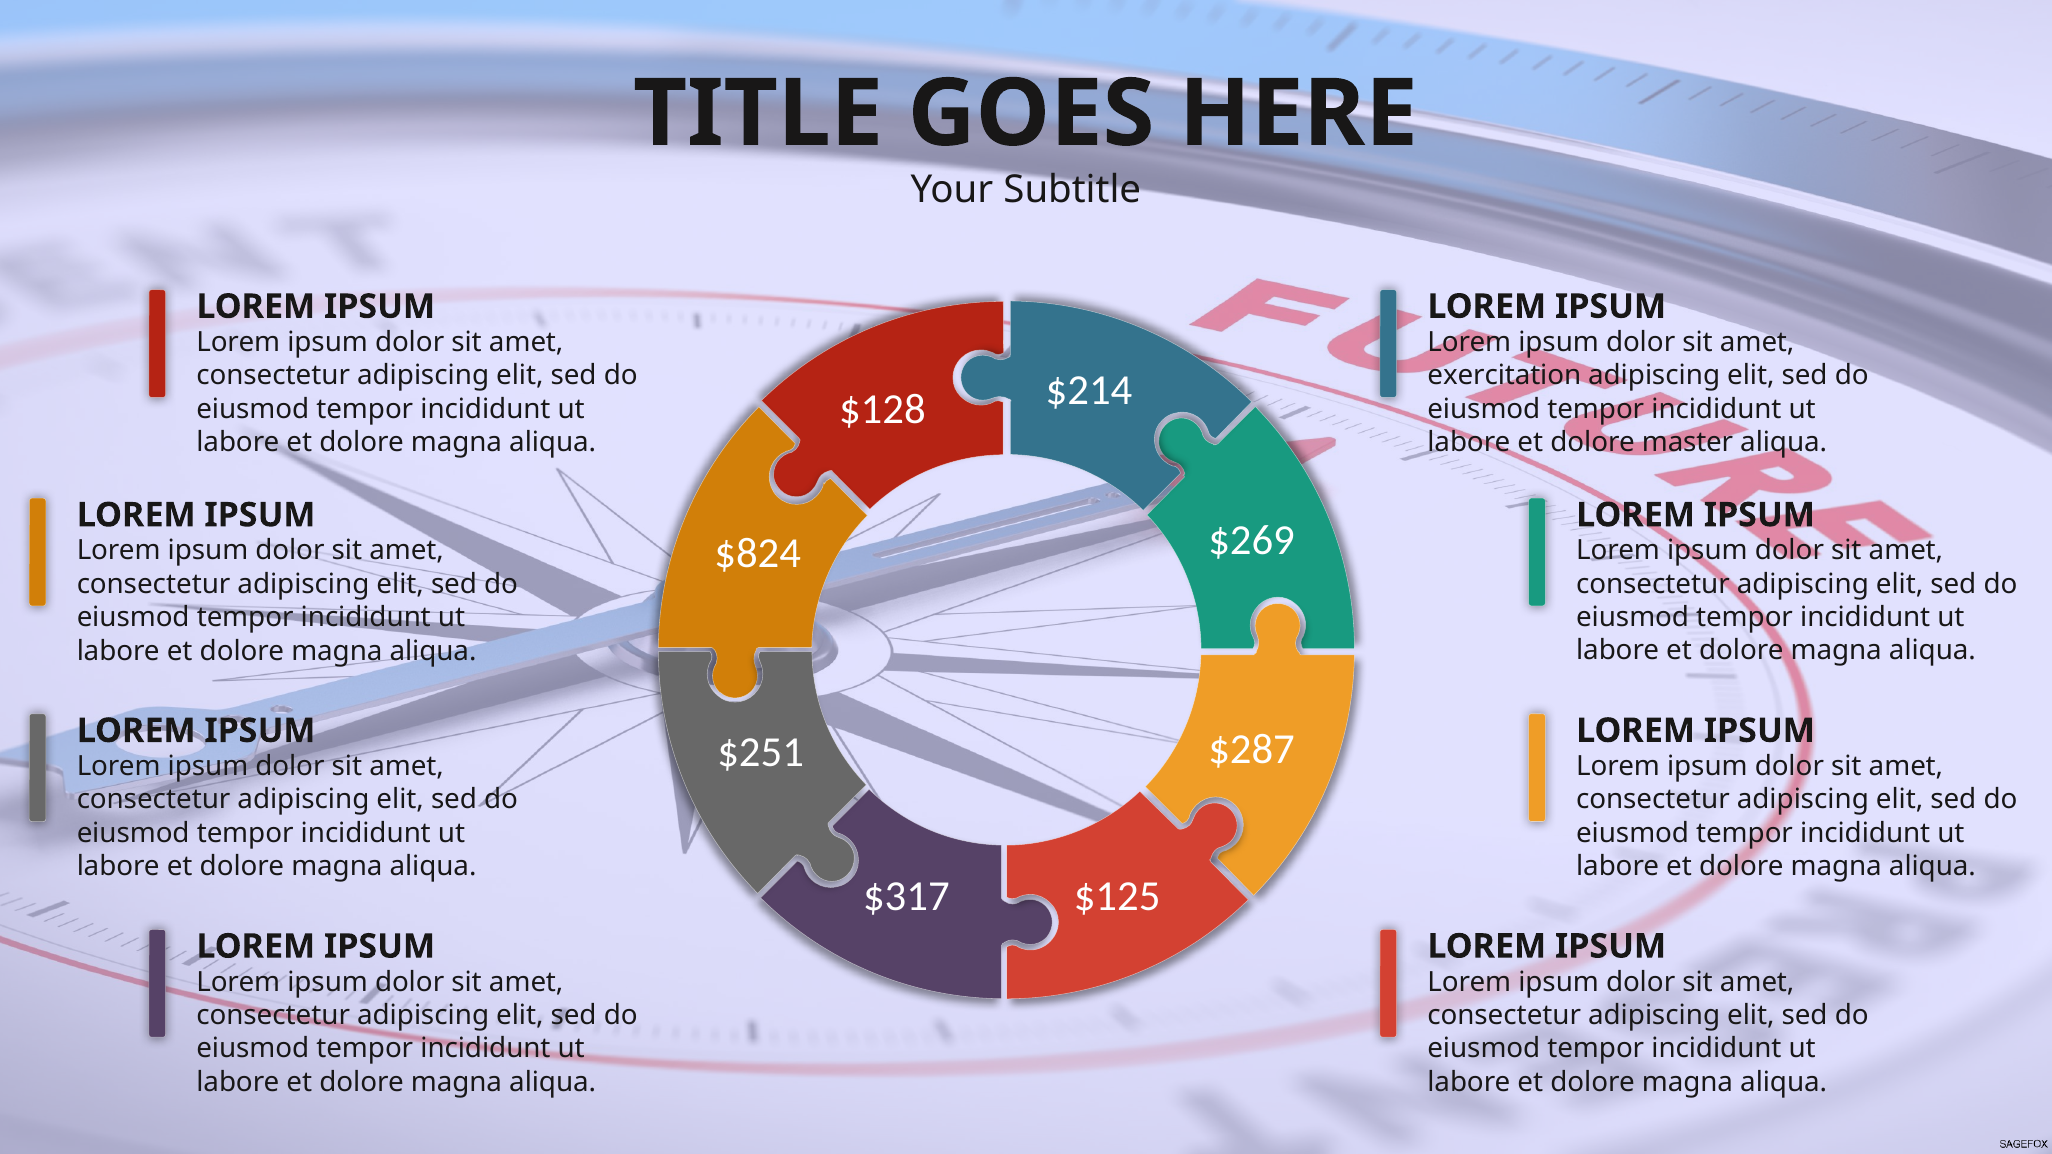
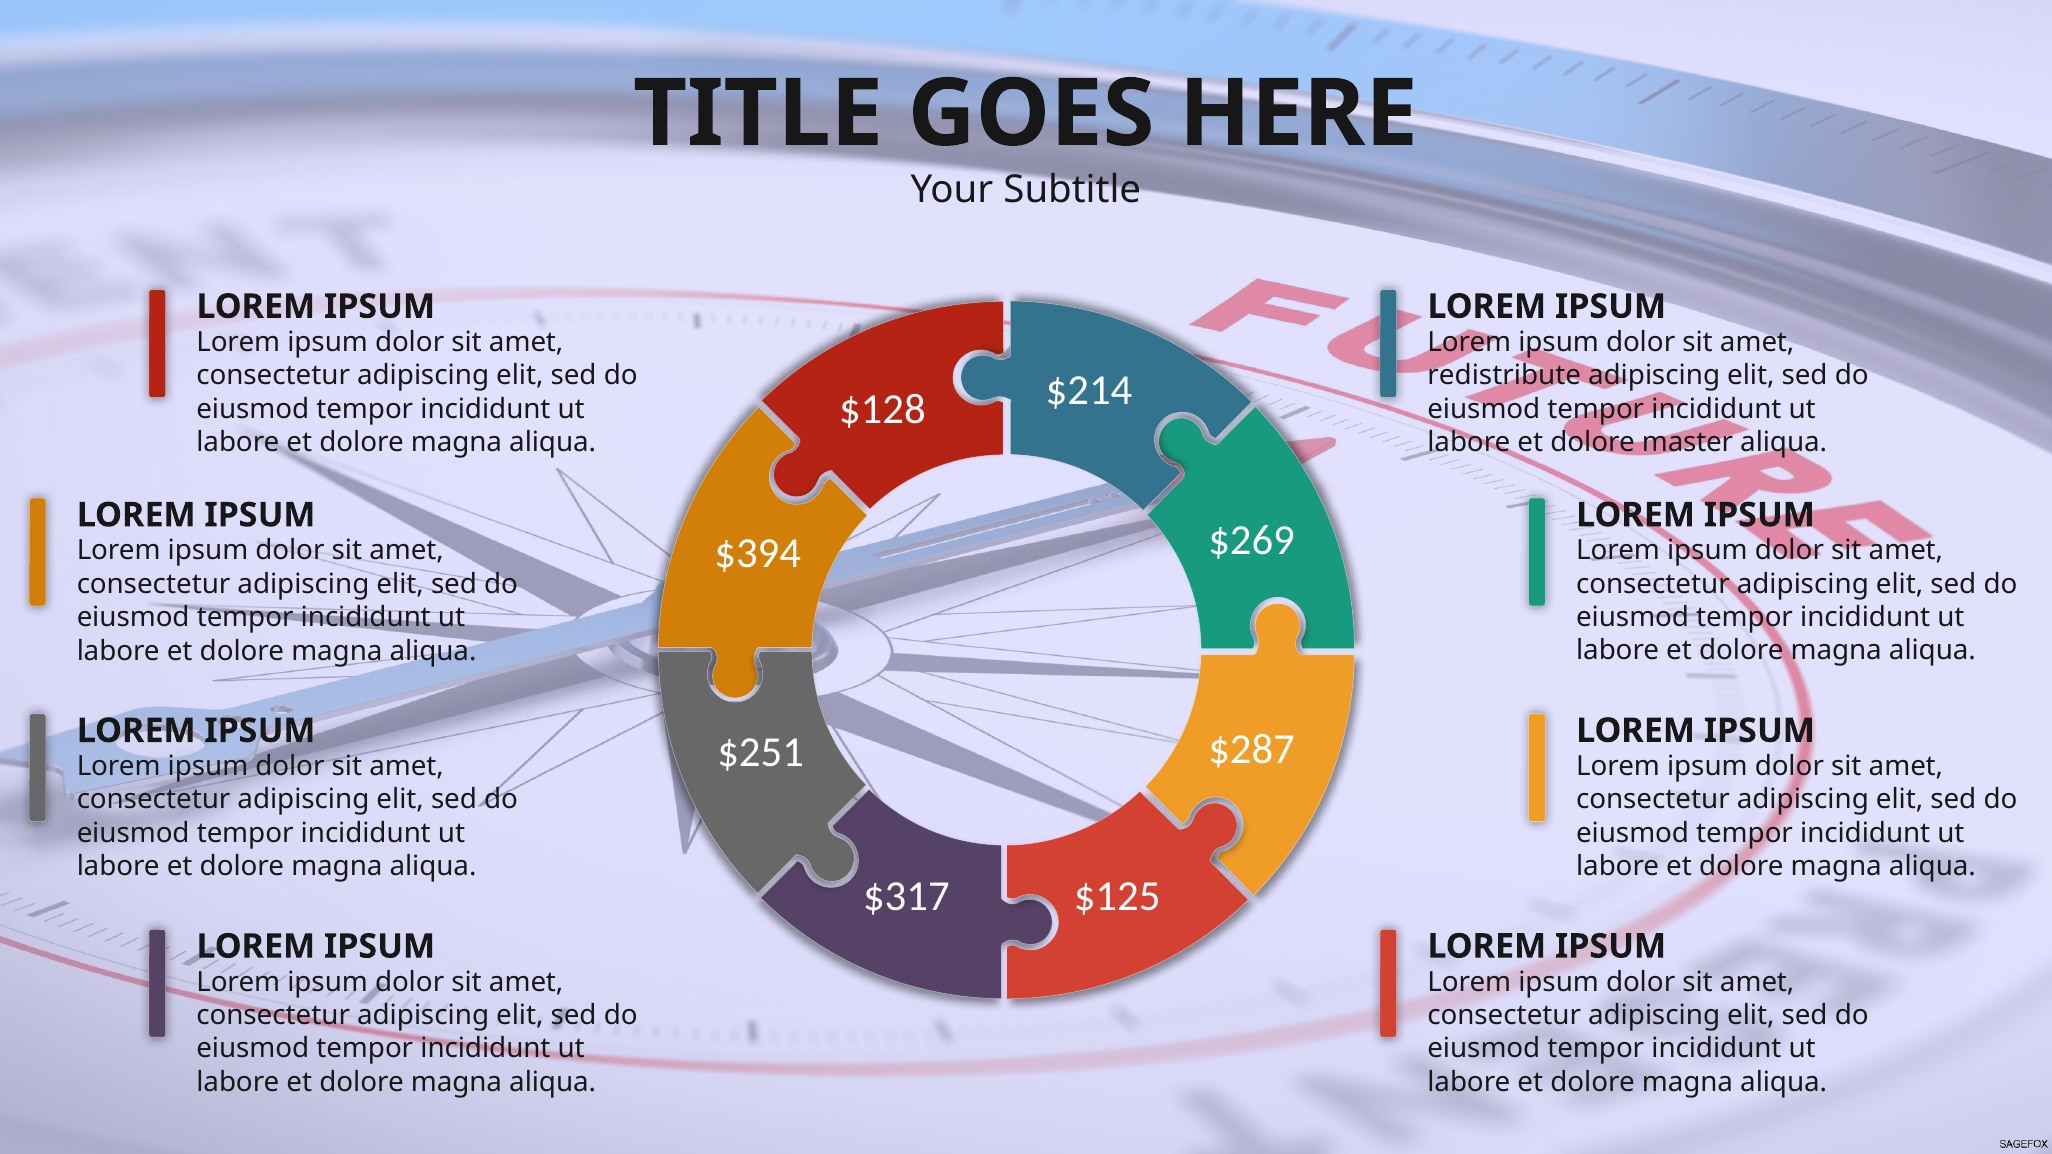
exercitation: exercitation -> redistribute (1504, 376)
$824: $824 -> $394 (758, 554)
